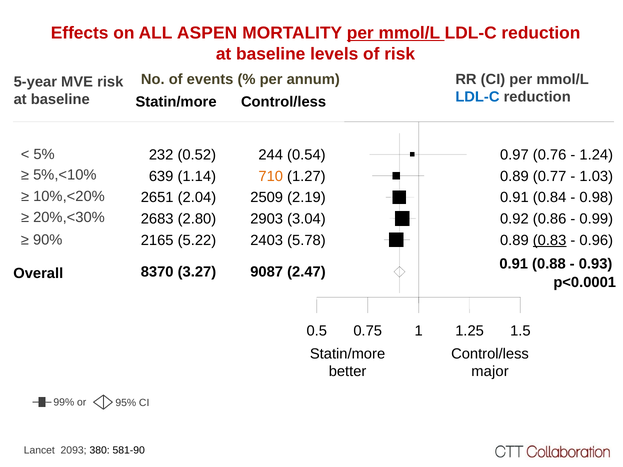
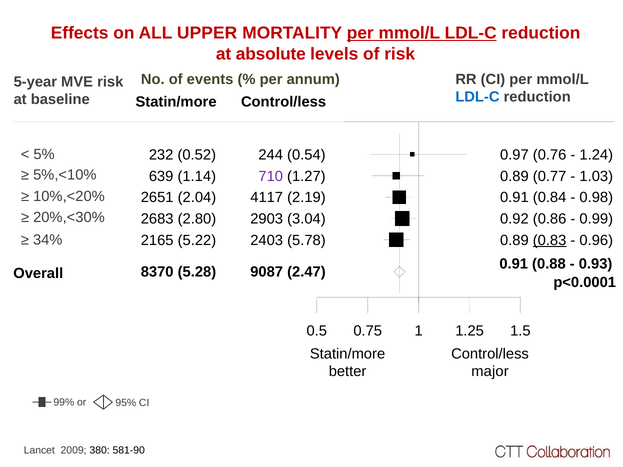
ASPEN: ASPEN -> UPPER (207, 33)
LDL-C underline: none -> present (471, 33)
baseline: baseline -> absolute (271, 54)
710 colour: orange -> purple (271, 176)
2509: 2509 -> 4117 (267, 198)
90%: 90% -> 34% (48, 240)
3.27: 3.27 -> 5.28 (197, 272)
2093: 2093 -> 2009 (74, 450)
